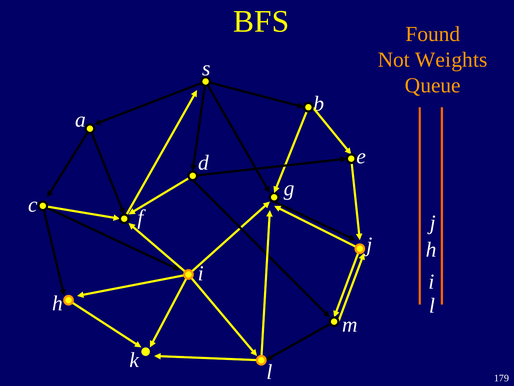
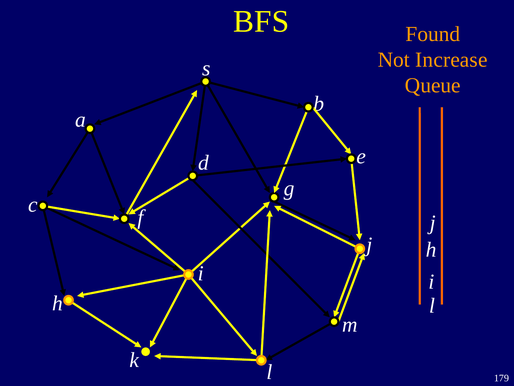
Weights: Weights -> Increase (451, 60)
